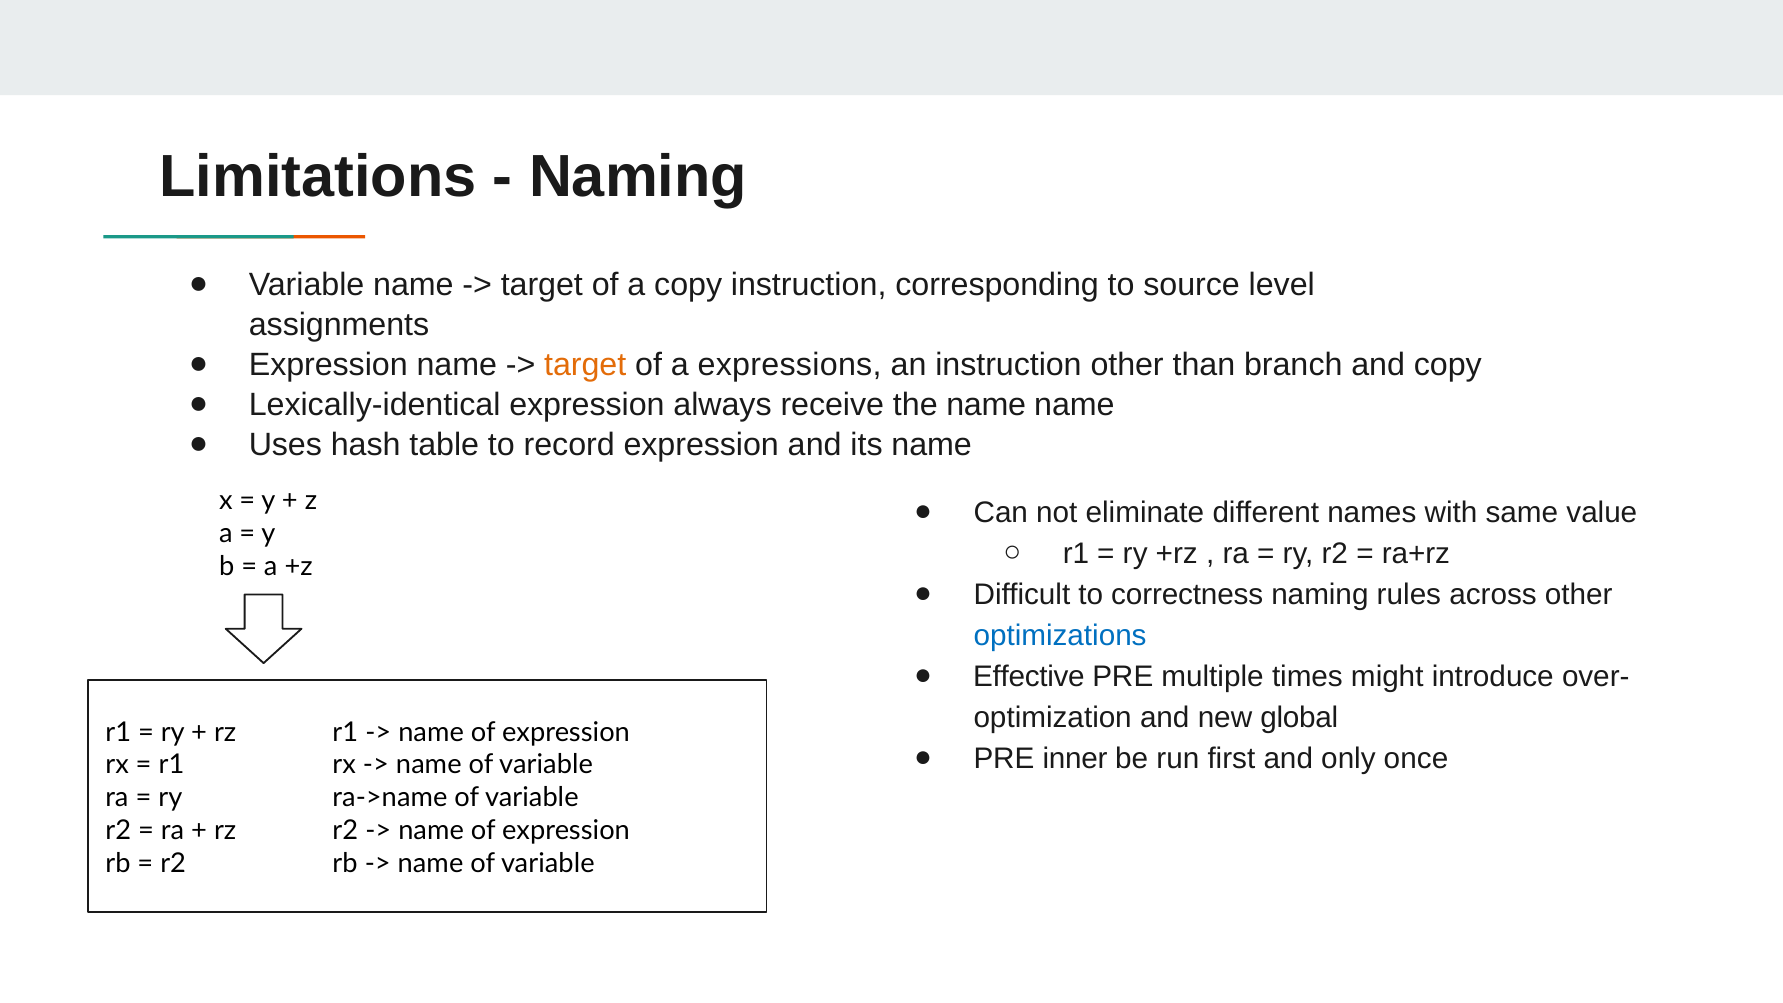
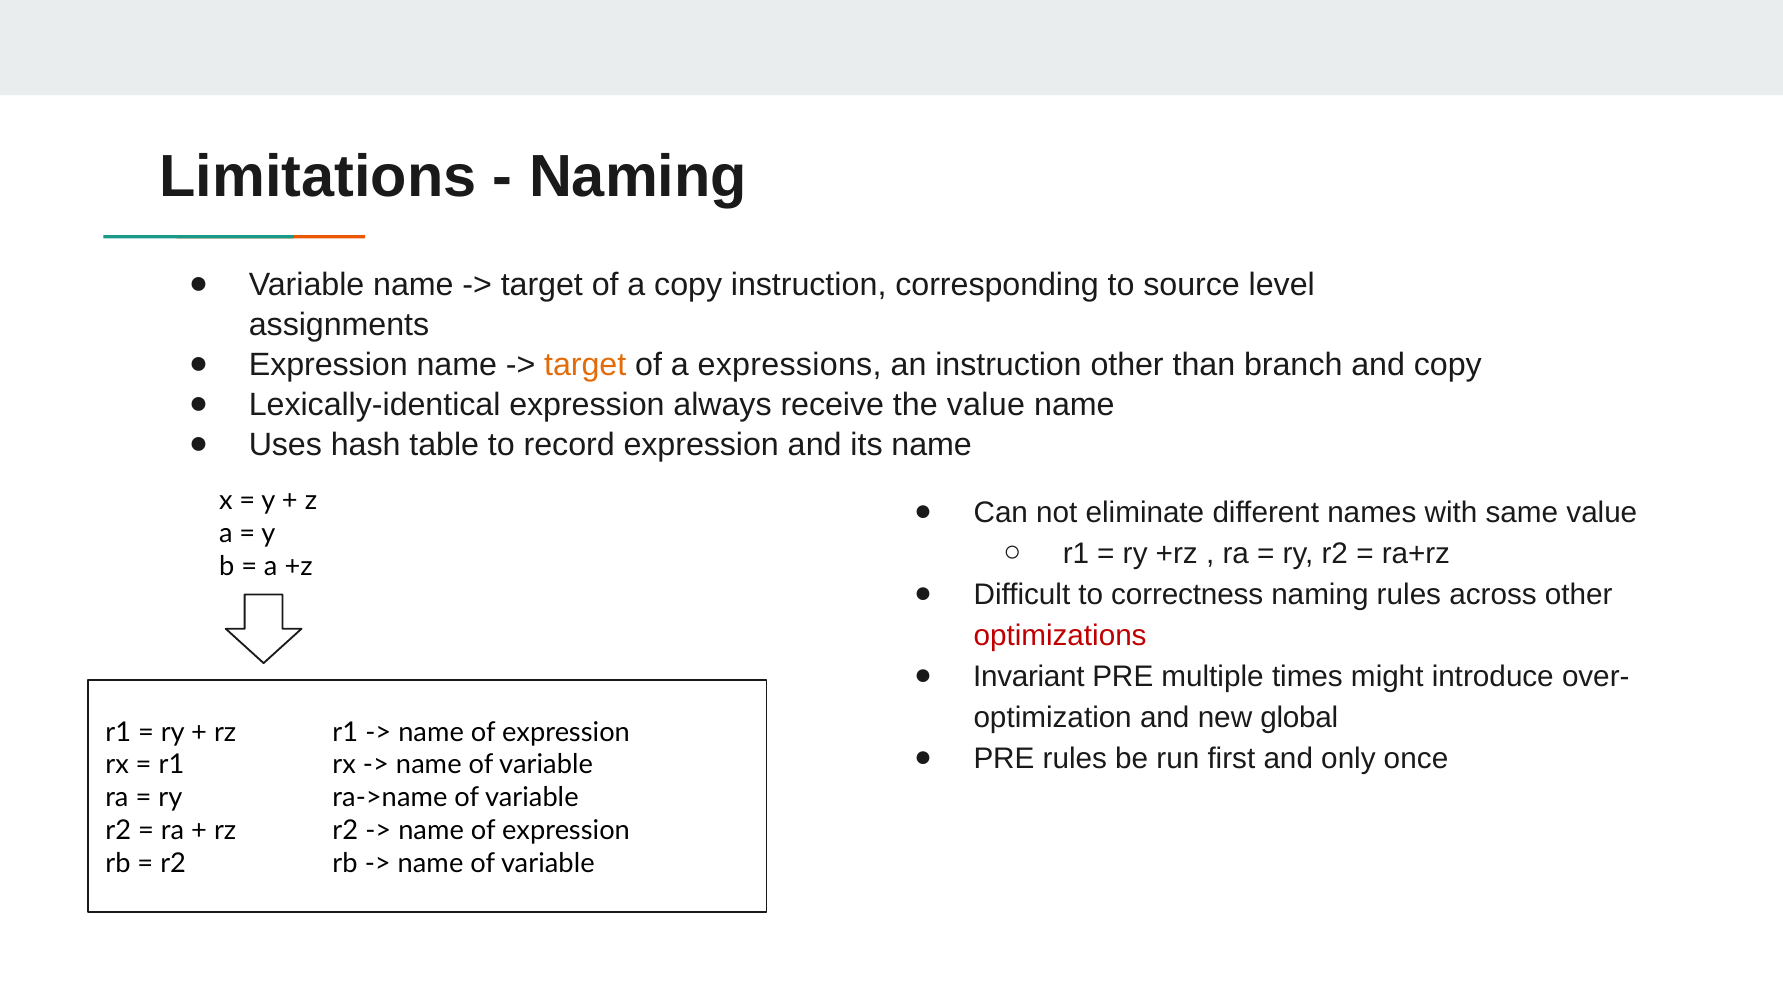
the name: name -> value (986, 405)
optimizations colour: blue -> red (1060, 635)
Effective: Effective -> Invariant (1029, 676)
PRE inner: inner -> rules (1075, 758)
